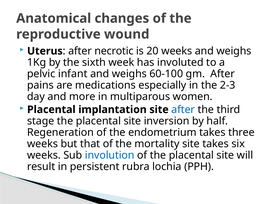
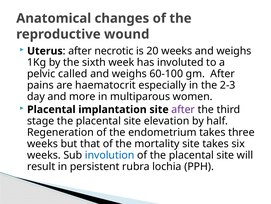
infant: infant -> called (73, 74)
medications: medications -> haematocrit (105, 85)
after colour: blue -> purple (183, 109)
inversion: inversion -> elevation (167, 121)
